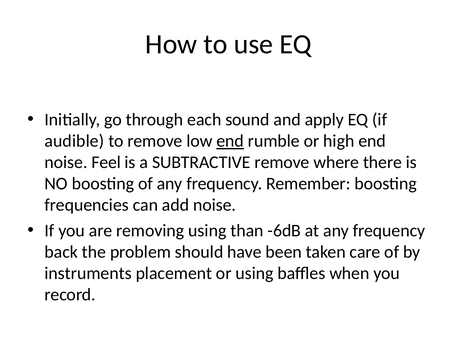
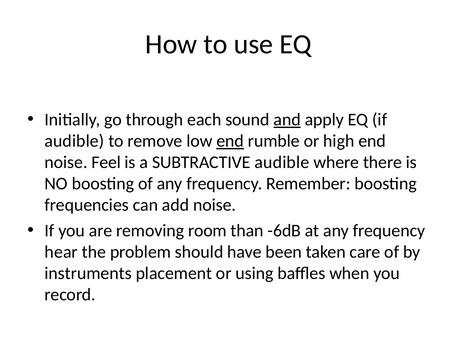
and underline: none -> present (287, 120)
SUBTRACTIVE remove: remove -> audible (282, 162)
removing using: using -> room (207, 230)
back: back -> hear (61, 252)
